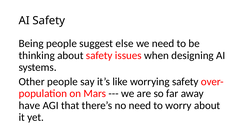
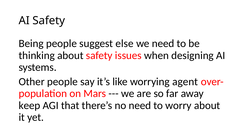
worrying safety: safety -> agent (185, 82)
have: have -> keep (29, 105)
